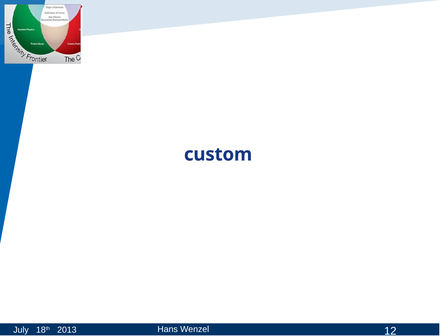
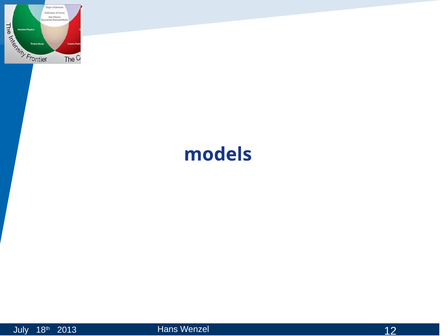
custom: custom -> models (218, 154)
